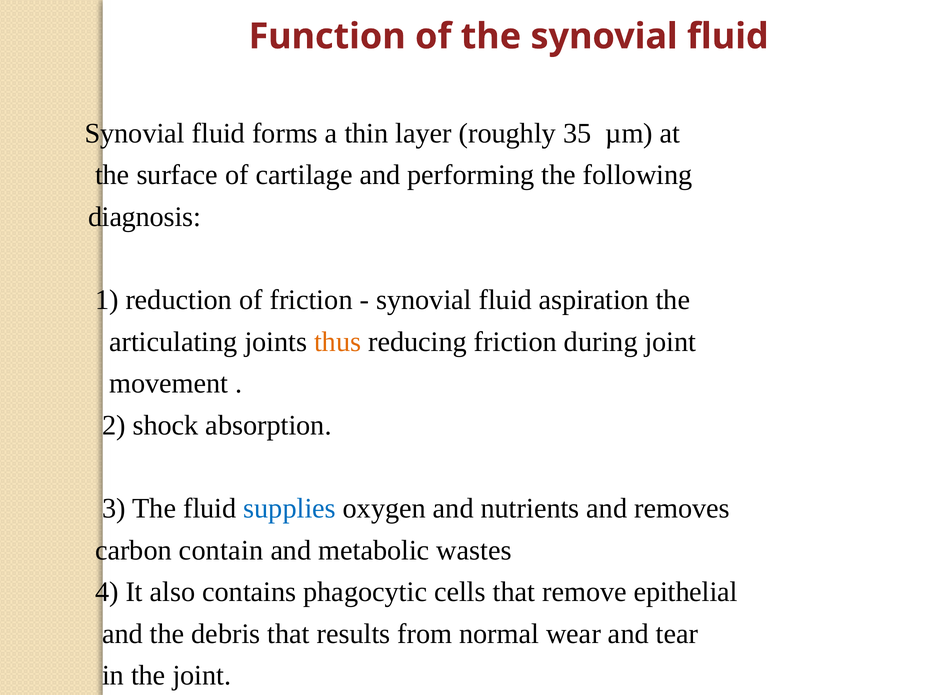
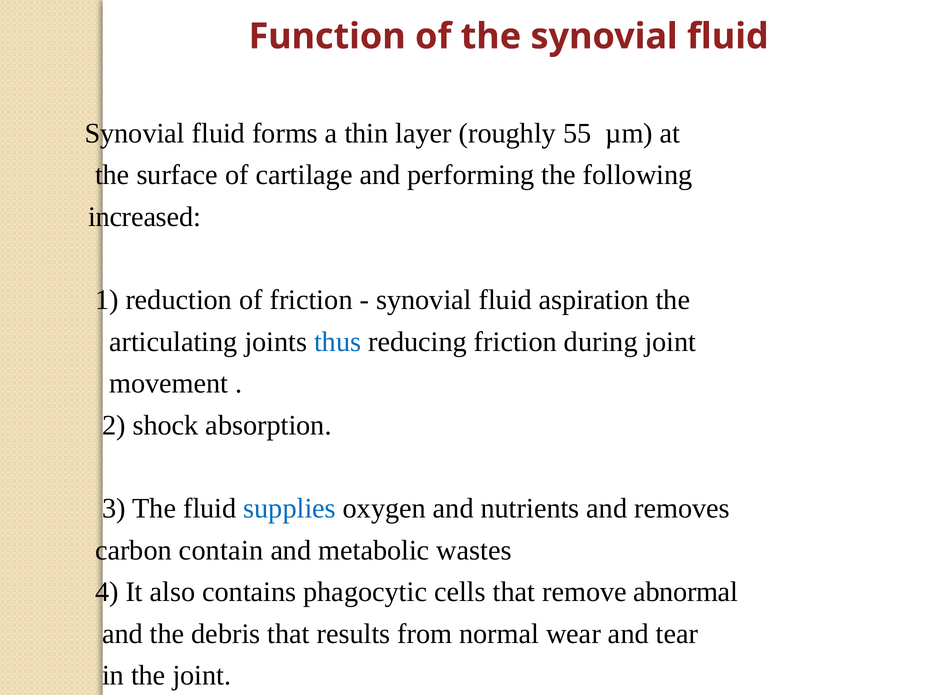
35: 35 -> 55 (577, 133)
diagnosis: diagnosis -> increased (144, 217)
thus colour: orange -> blue (338, 342)
epithelial: epithelial -> abnormal (686, 592)
